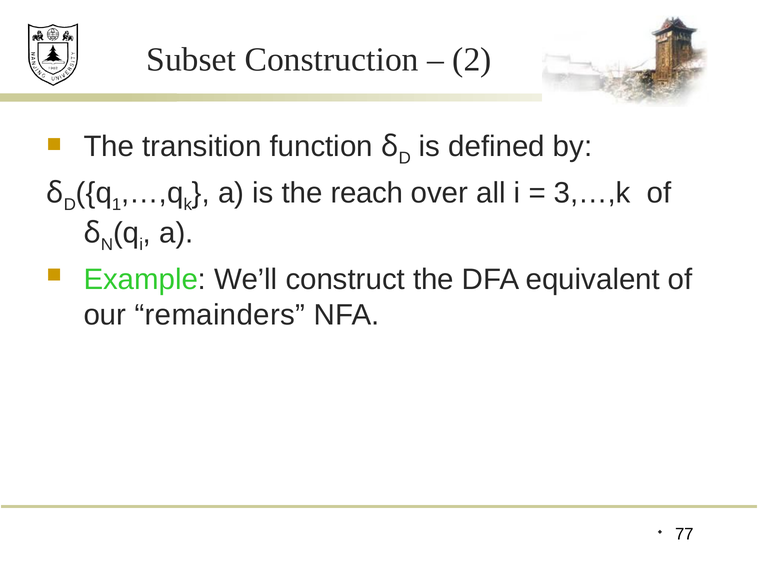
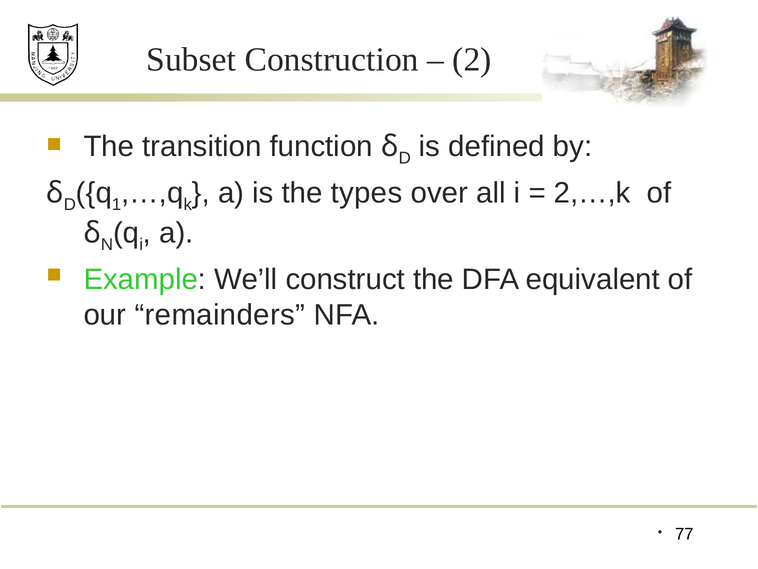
reach: reach -> types (367, 193)
3,…,k: 3,…,k -> 2,…,k (592, 193)
